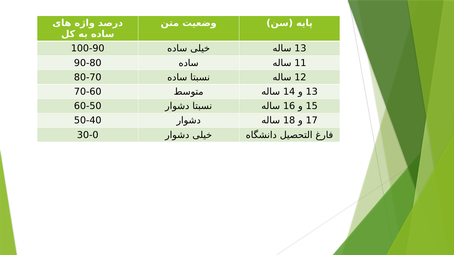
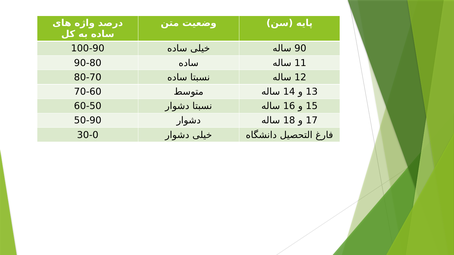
13: 13 -> 90 (300, 49)
50-40: 50-40 -> 50-90 (88, 121)
